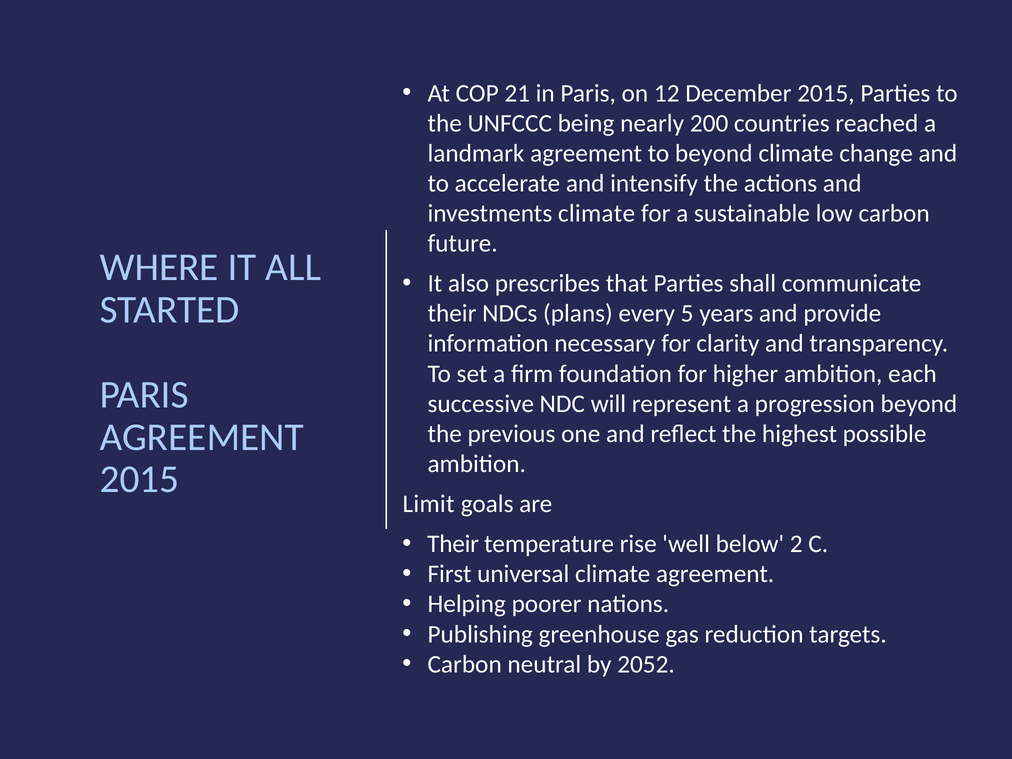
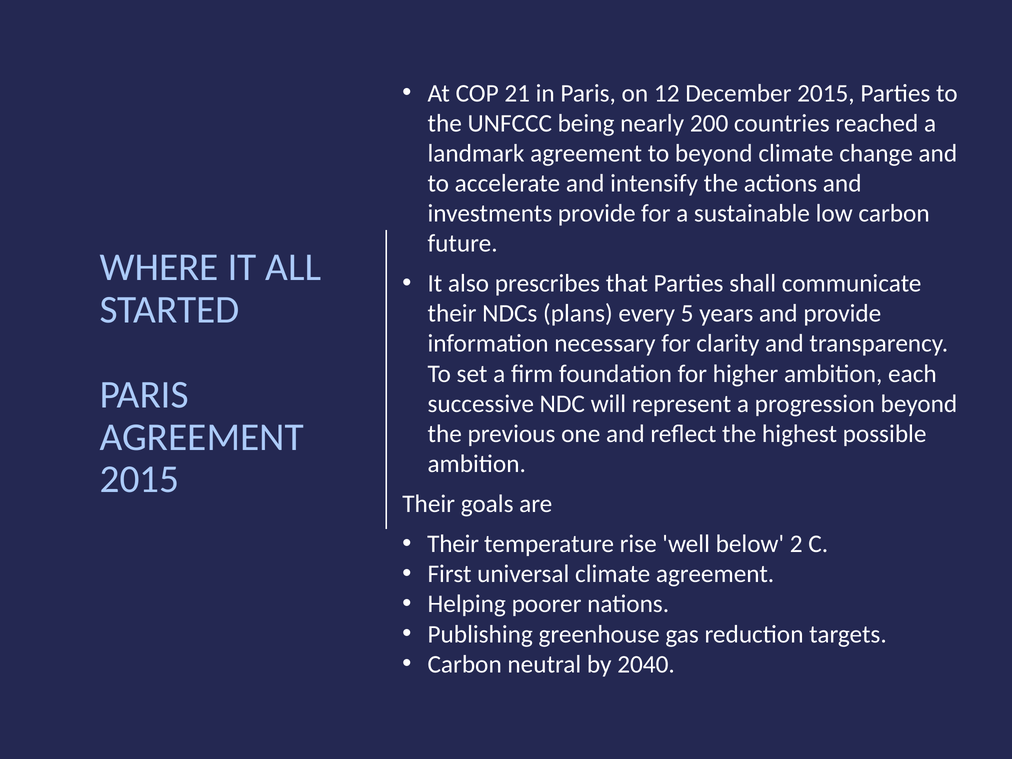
investments climate: climate -> provide (597, 213)
Limit: Limit -> Their (429, 504)
2052: 2052 -> 2040 (646, 664)
